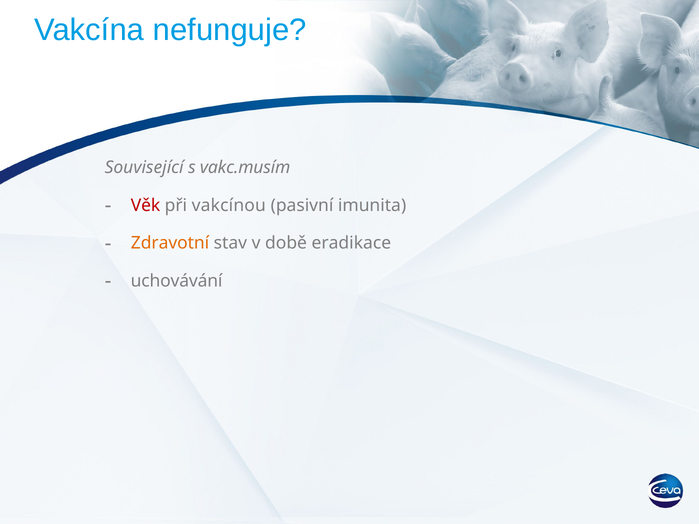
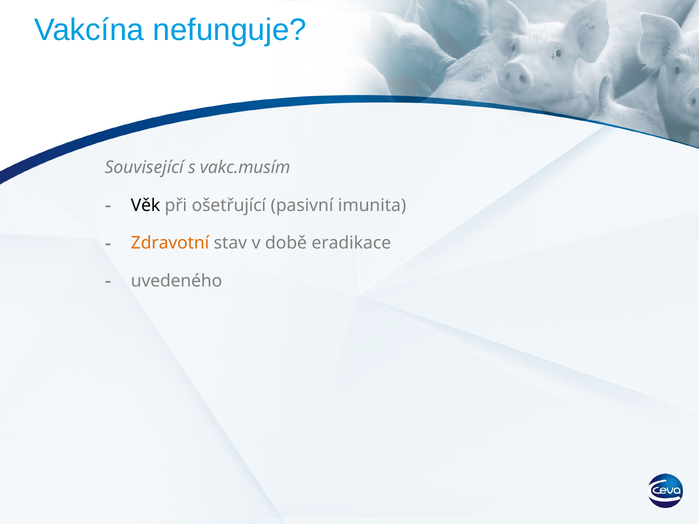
Věk colour: red -> black (146, 206)
vakcínou: vakcínou -> ošetřující (229, 206)
uchovávání: uchovávání -> uvedeného (177, 281)
